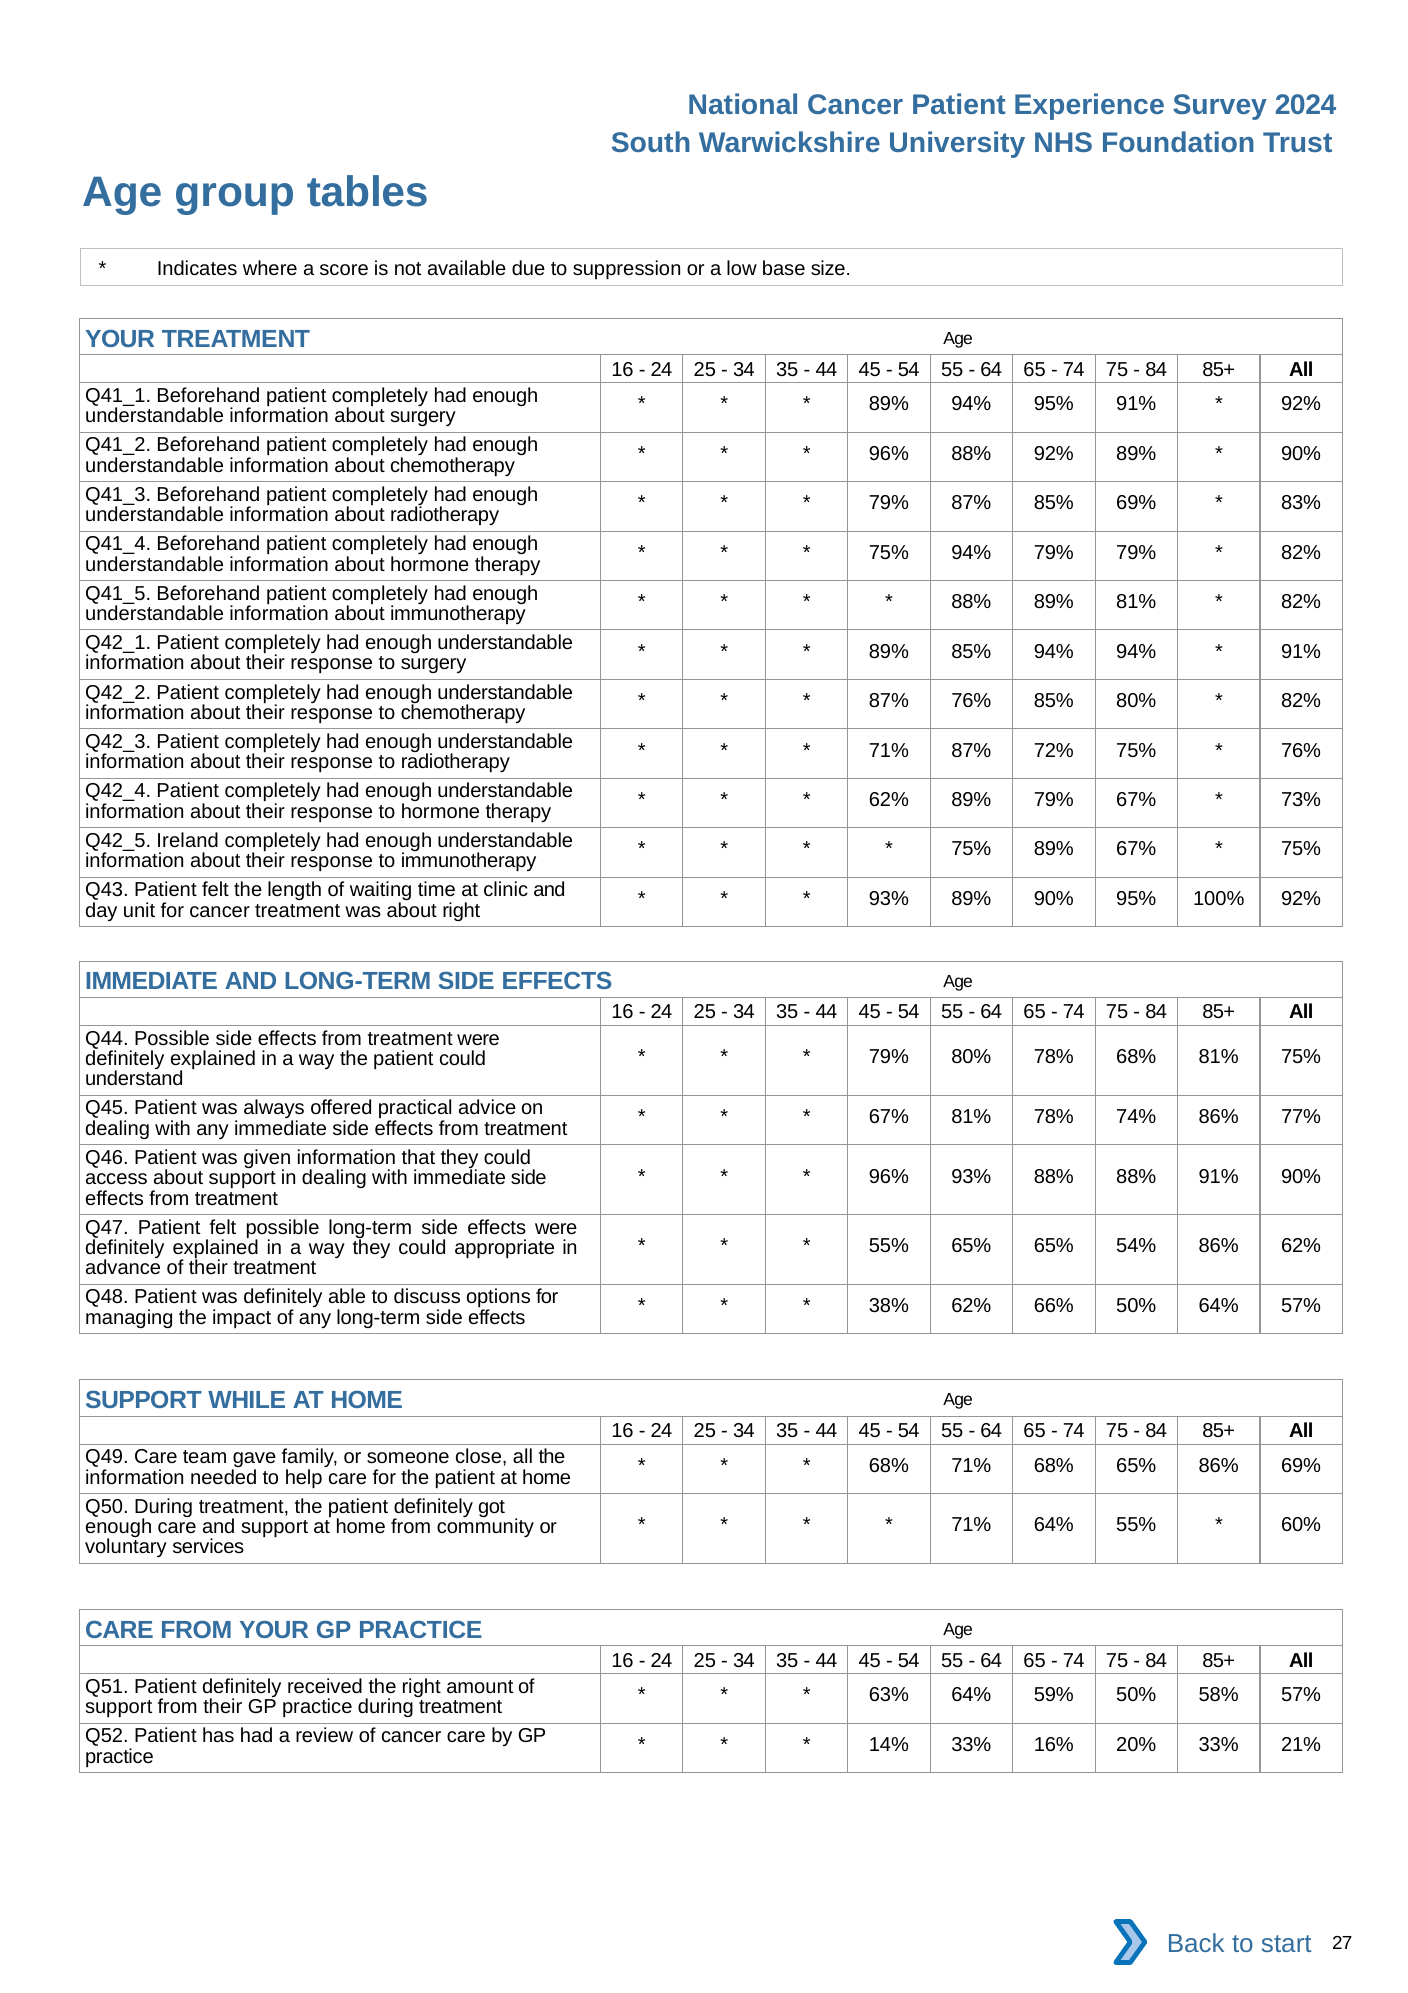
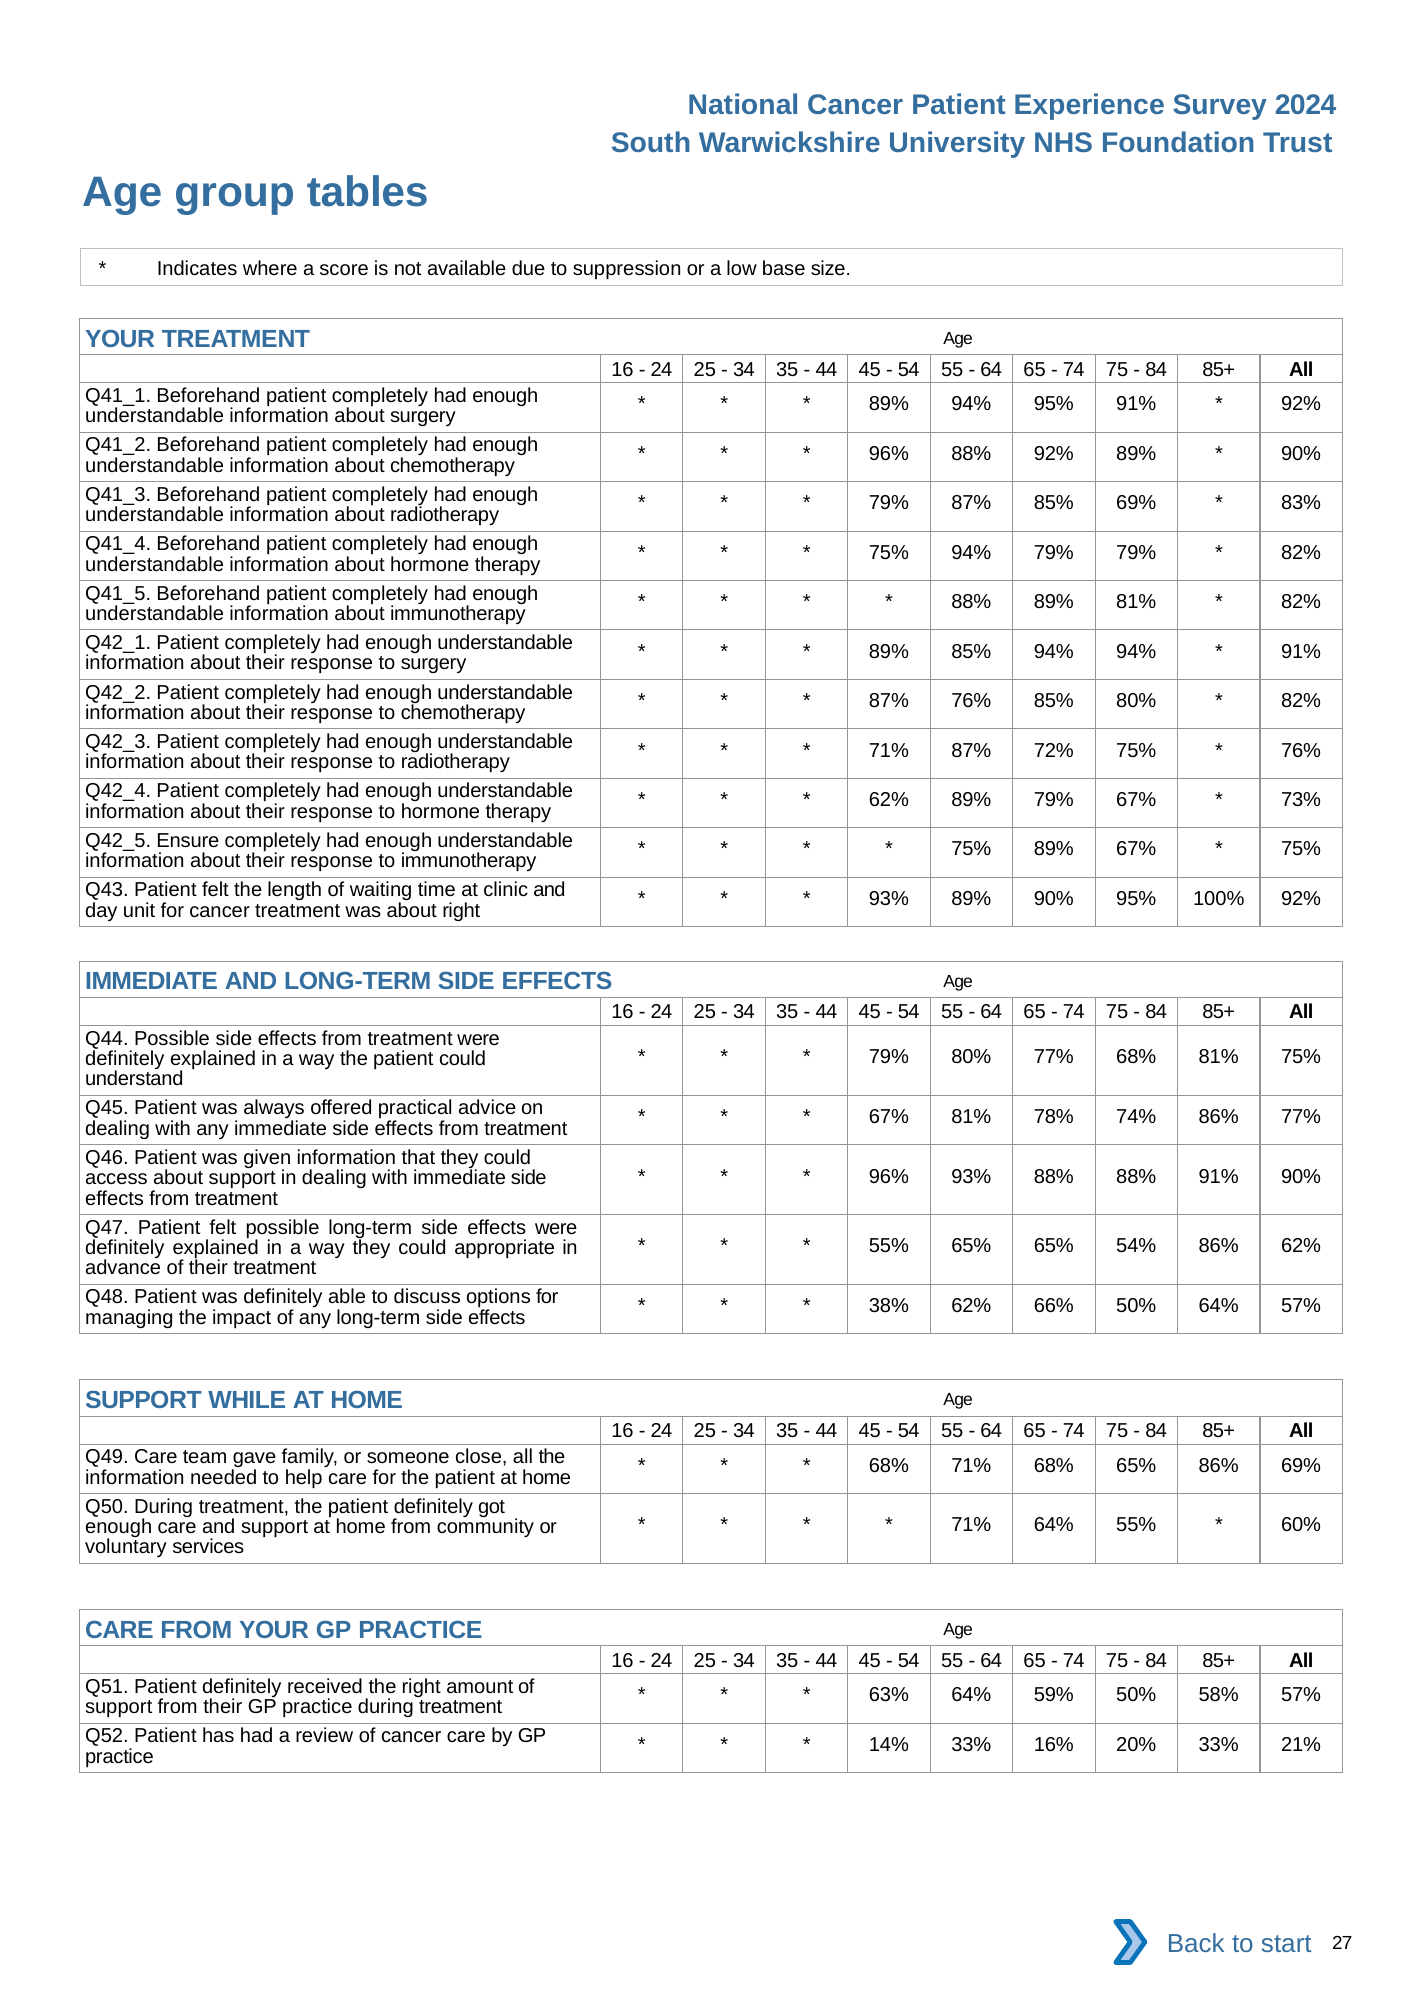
Ireland: Ireland -> Ensure (188, 841)
80% 78%: 78% -> 77% (1054, 1057)
